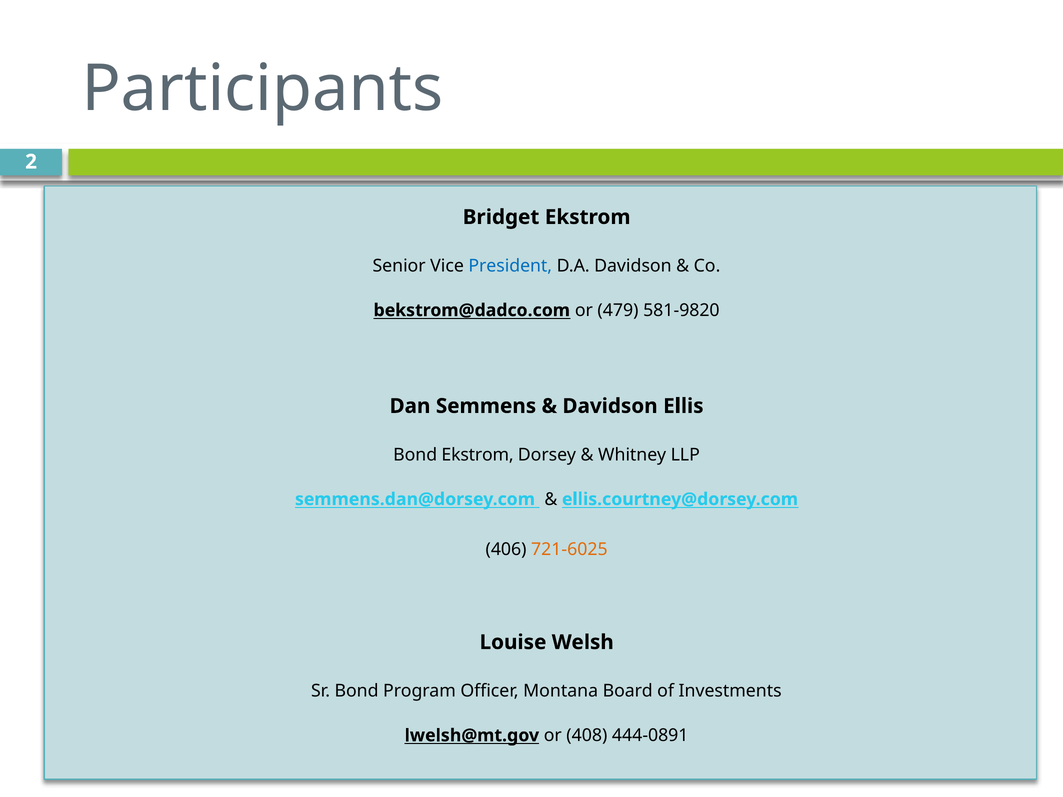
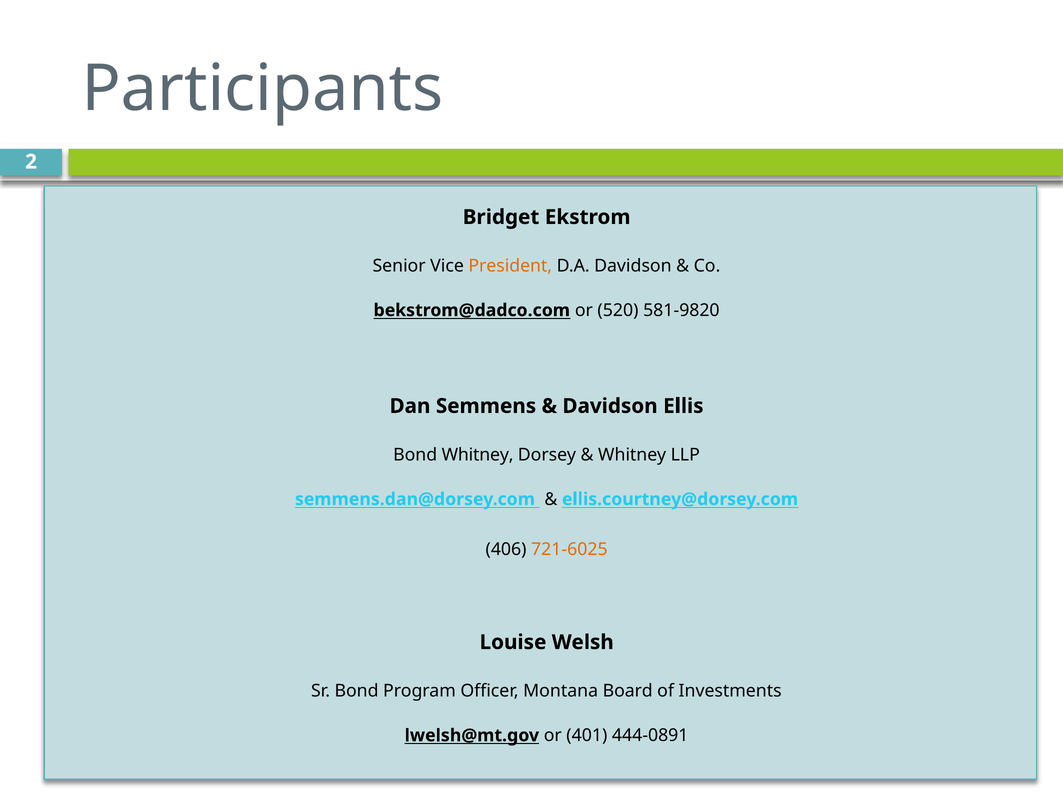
President colour: blue -> orange (510, 266)
479: 479 -> 520 (618, 310)
Bond Ekstrom: Ekstrom -> Whitney (478, 455)
408: 408 -> 401 (587, 736)
